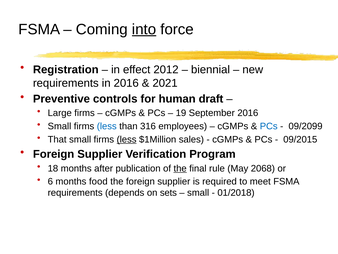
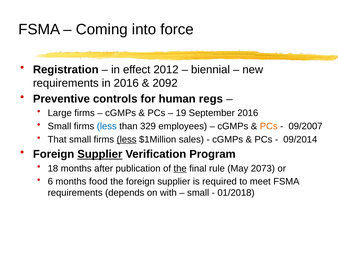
into underline: present -> none (144, 29)
2021: 2021 -> 2092 (165, 83)
draft: draft -> regs (211, 99)
316: 316 -> 329 (148, 126)
PCs colour: blue -> orange (269, 126)
09/2099: 09/2099 -> 09/2007 (306, 126)
09/2015: 09/2015 -> 09/2014 (300, 139)
Supplier underline: none -> present (100, 154)
2068: 2068 -> 2073 (263, 168)
sets: sets -> with (168, 193)
